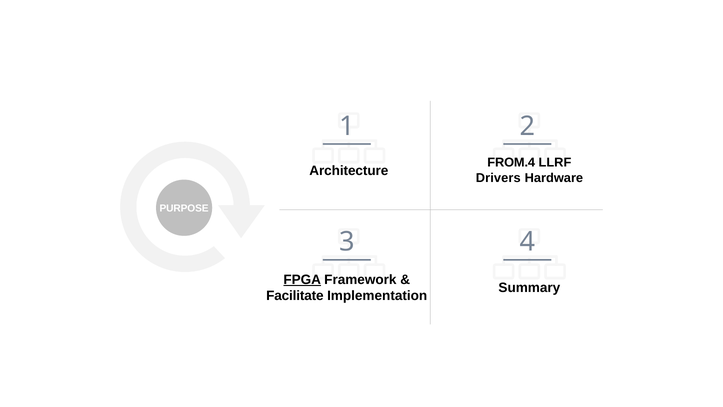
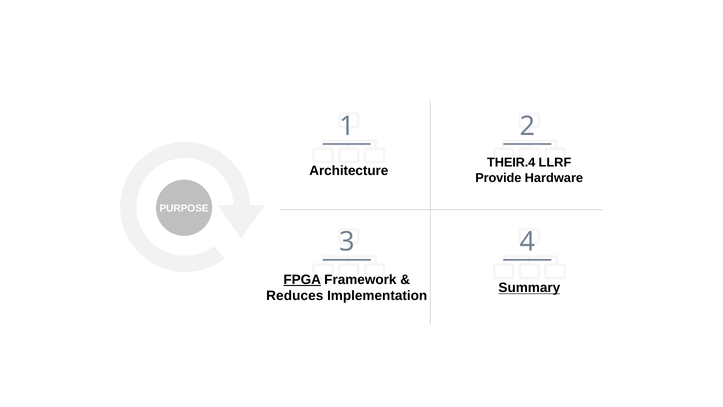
FROM.4: FROM.4 -> THEIR.4 (511, 163)
Drivers: Drivers -> Provide (498, 178)
Summary underline: none -> present (529, 288)
Facilitate: Facilitate -> Reduces (295, 296)
